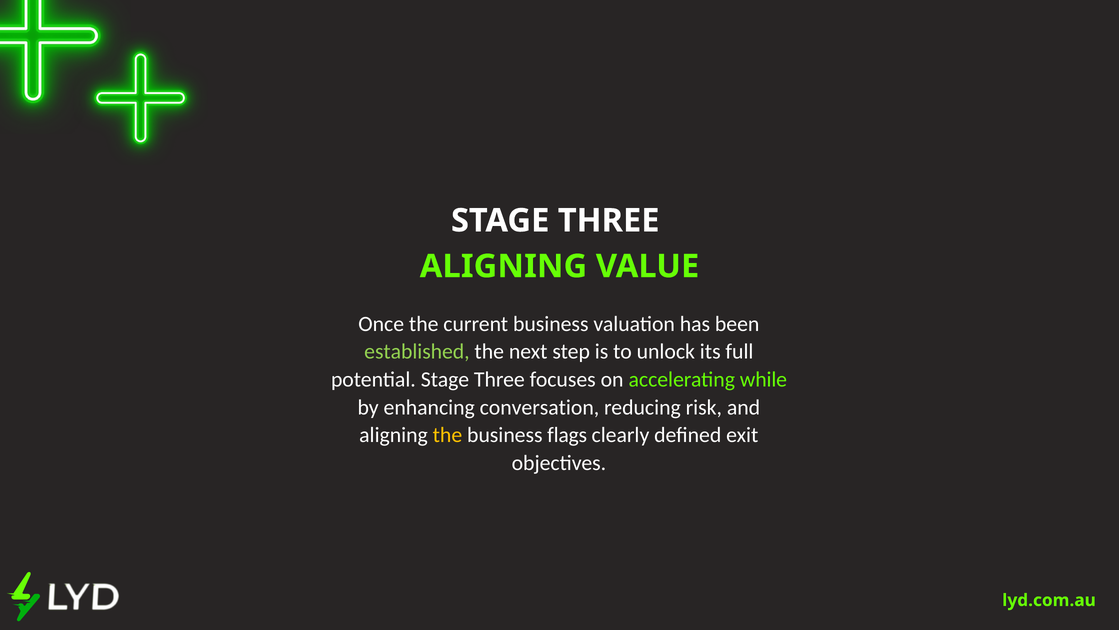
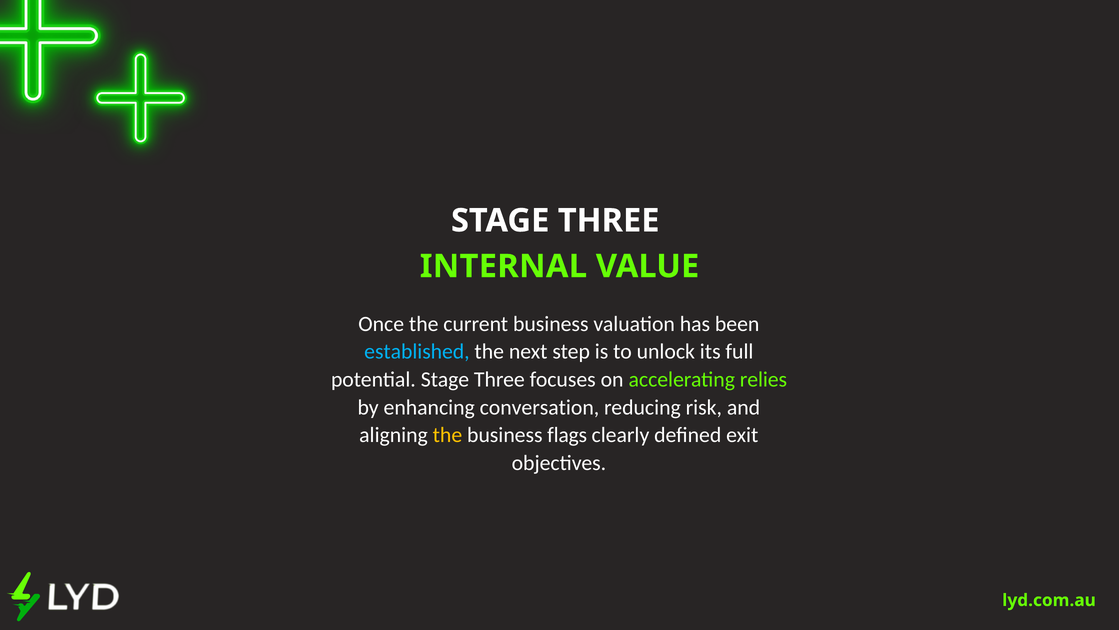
ALIGNING: ALIGNING -> INTERNAL (503, 266)
established colour: light green -> light blue (417, 351)
while: while -> relies (763, 379)
